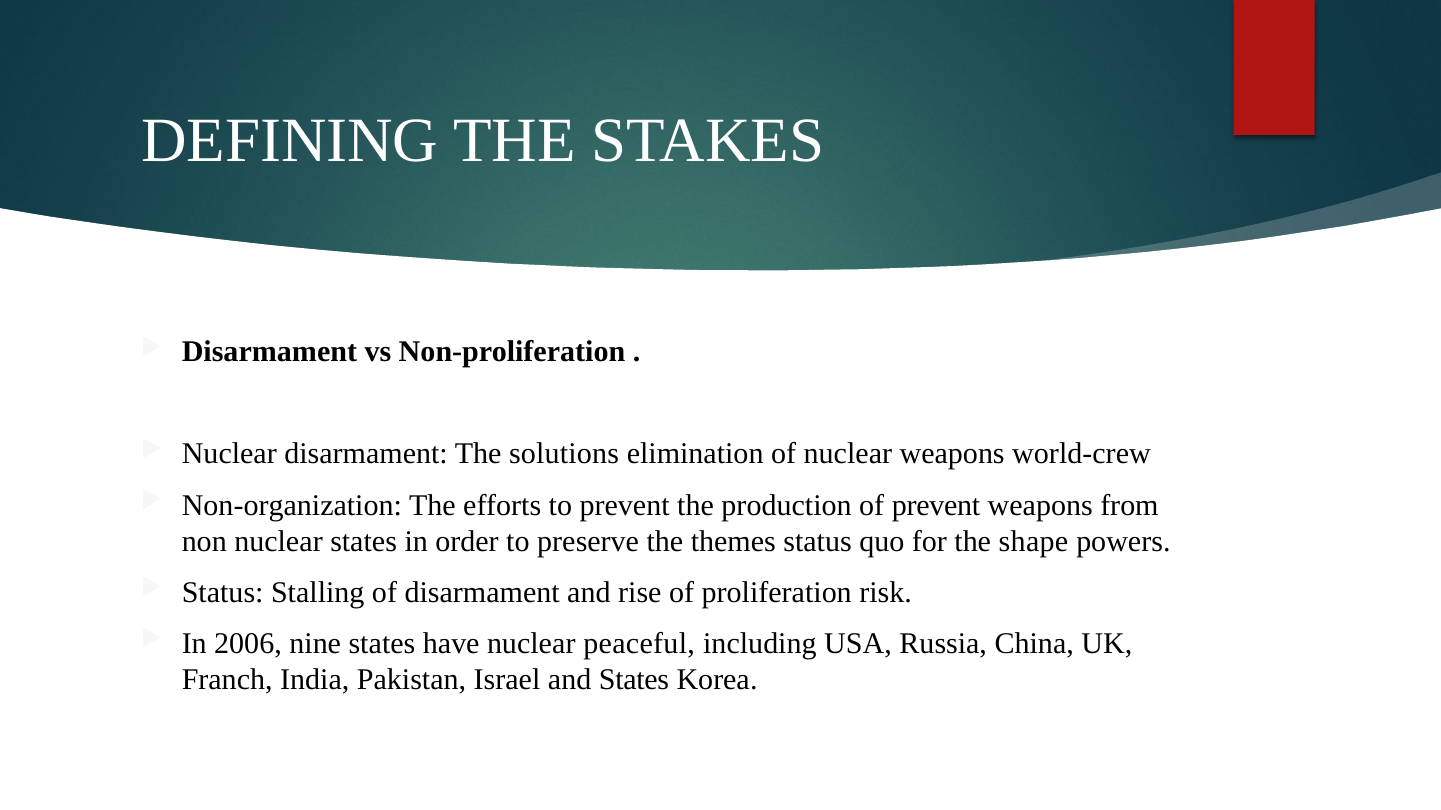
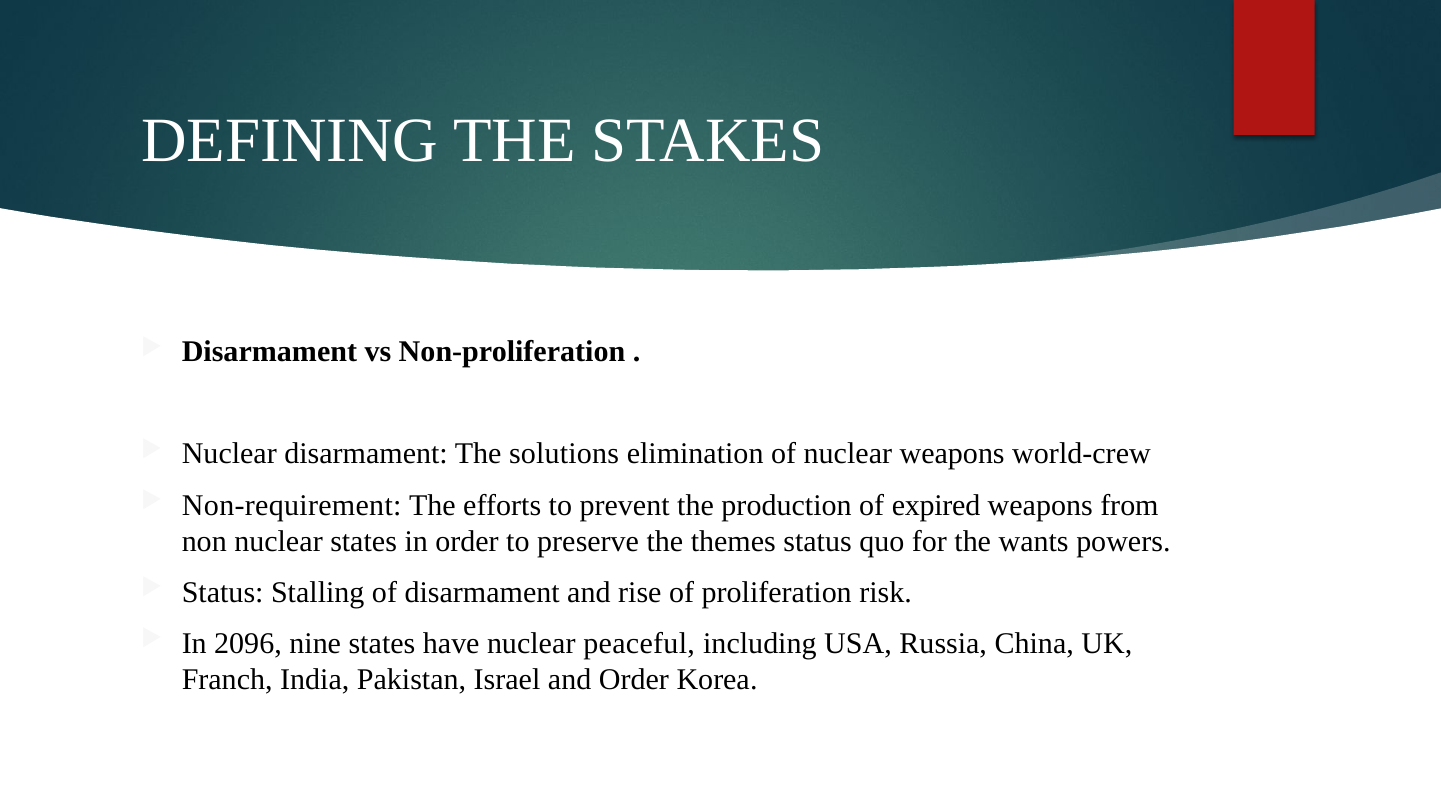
Non-organization: Non-organization -> Non-requirement (292, 505)
of prevent: prevent -> expired (936, 505)
shape: shape -> wants (1034, 542)
2006: 2006 -> 2096 (248, 644)
and States: States -> Order (634, 680)
